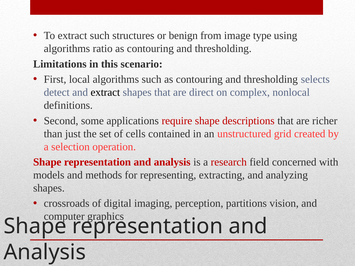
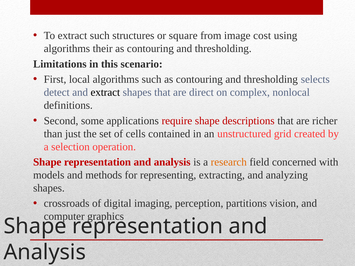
benign: benign -> square (183, 36)
type: type -> cost (262, 36)
ratio: ratio -> their (103, 49)
research colour: red -> orange (229, 162)
